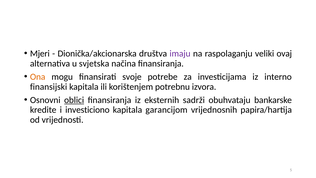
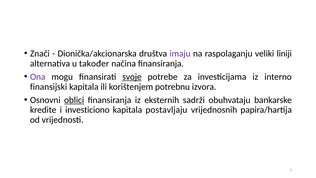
Mjeri: Mjeri -> Znači (40, 53)
ovaj: ovaj -> liniji (284, 53)
svjetska: svjetska -> također (94, 63)
Ona colour: orange -> purple (38, 77)
svoje underline: none -> present (132, 77)
garancijom: garancijom -> postavljaju (166, 110)
